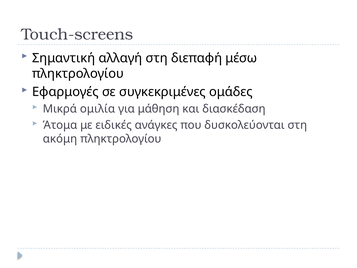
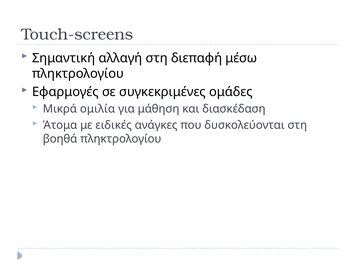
ακόμη: ακόμη -> βοηθά (60, 139)
